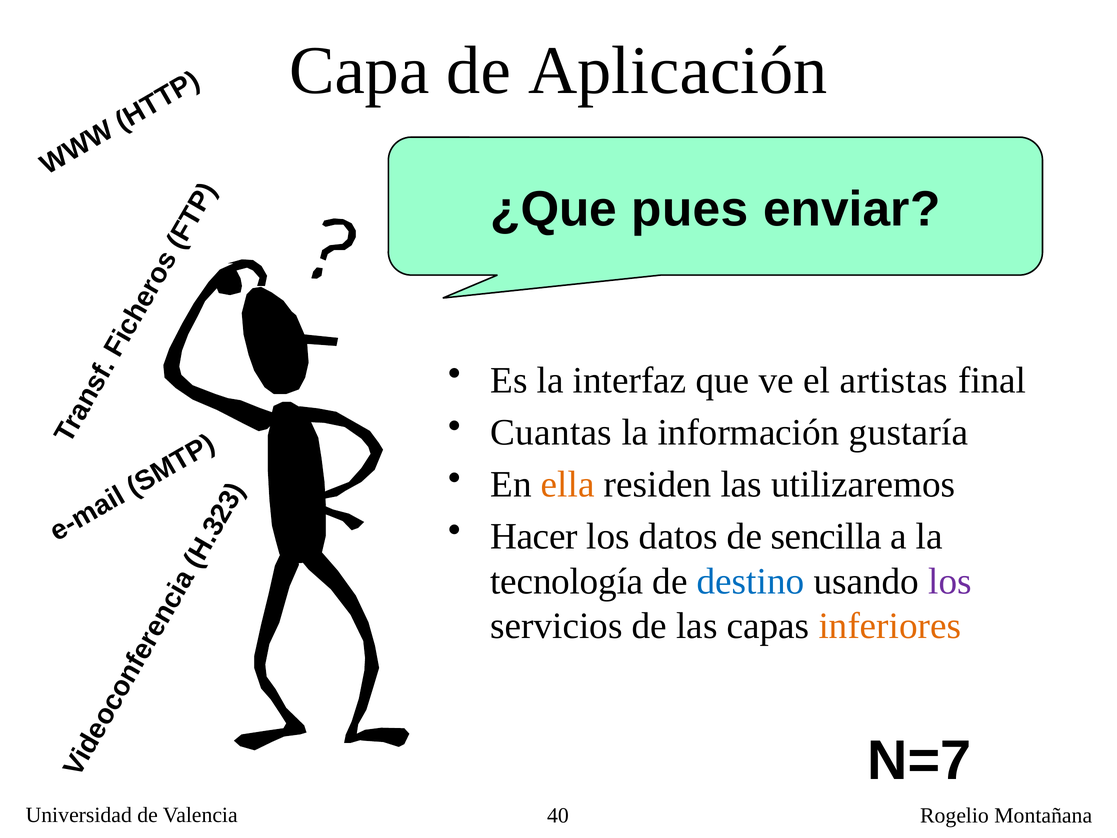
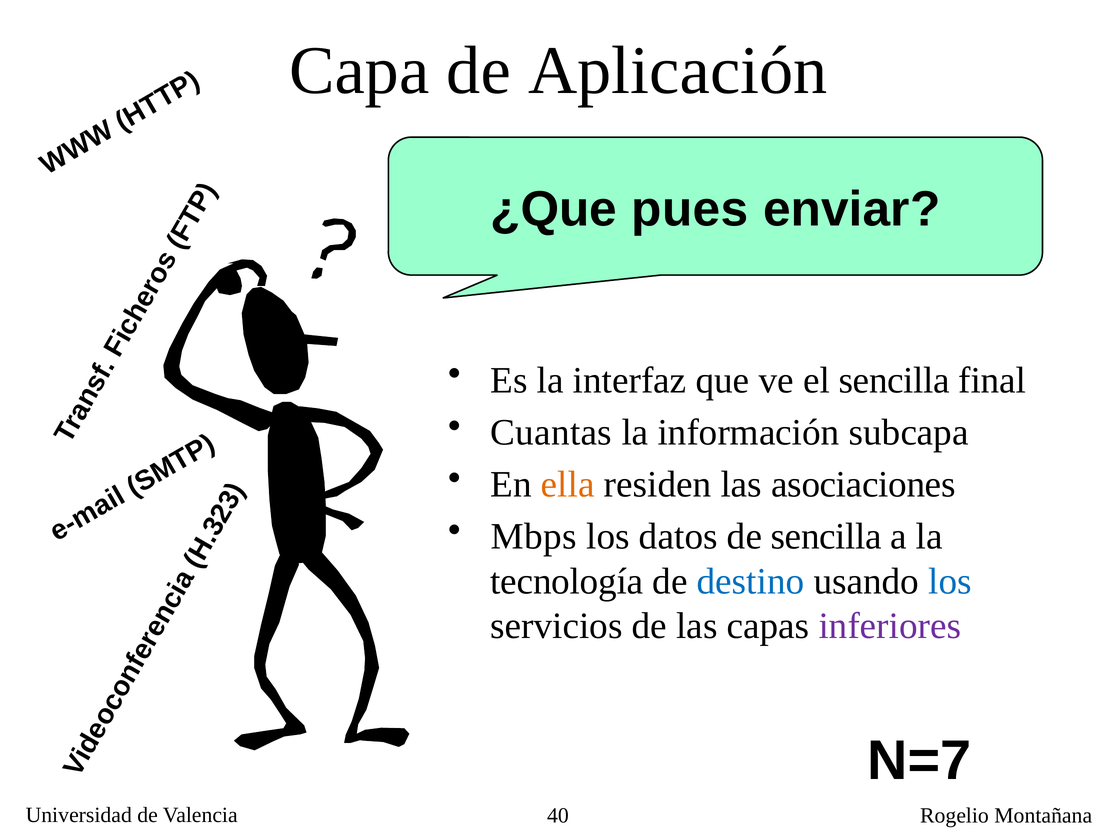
el artistas: artistas -> sencilla (894, 380)
gustaría: gustaría -> subcapa (909, 432)
utilizaremos: utilizaremos -> asociaciones (863, 484)
Hacer: Hacer -> Mbps (534, 536)
los colour: purple -> blue (950, 581)
inferiores colour: orange -> purple (890, 626)
